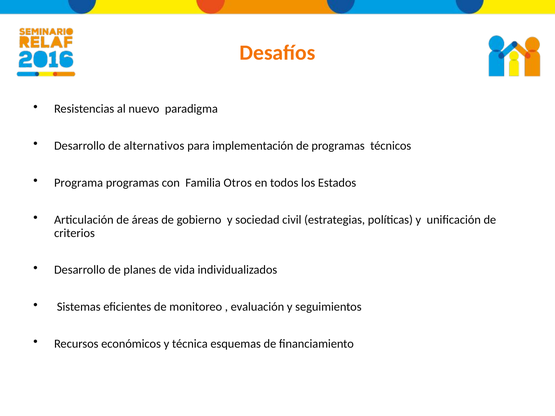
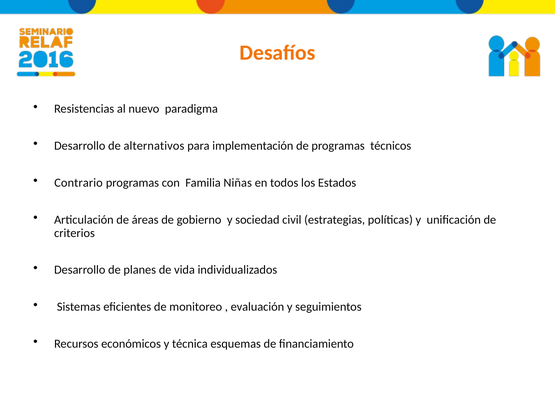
Programa: Programa -> Contrario (79, 183)
Otros: Otros -> Niñas (238, 183)
